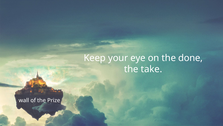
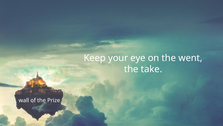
done: done -> went (190, 58)
